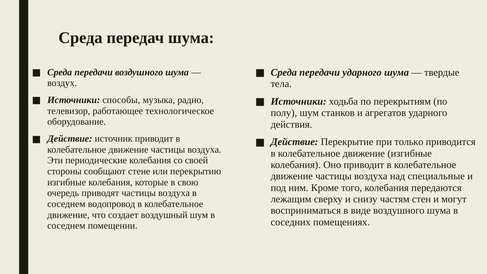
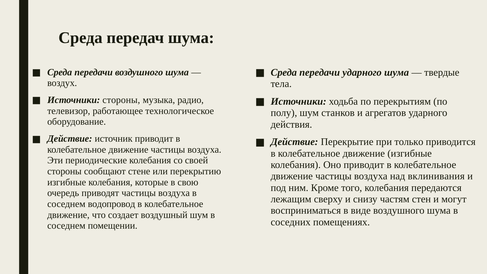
Источники способы: способы -> стороны (121, 100)
специальные: специальные -> вклинивания (436, 176)
